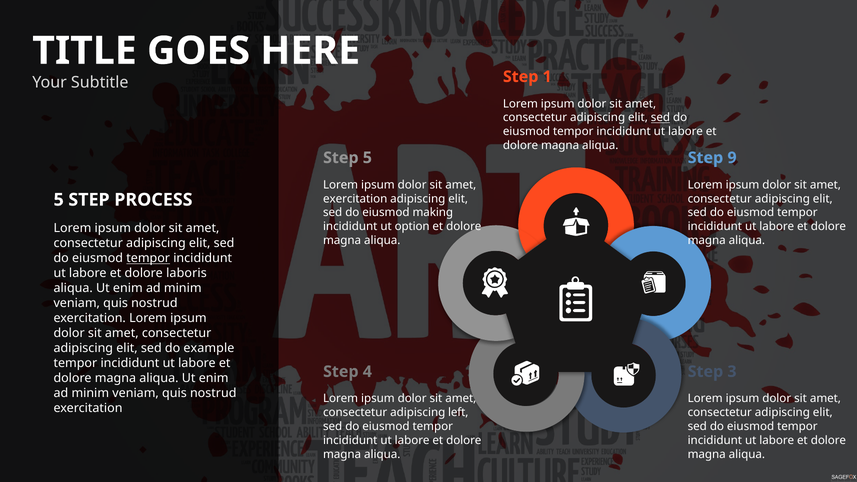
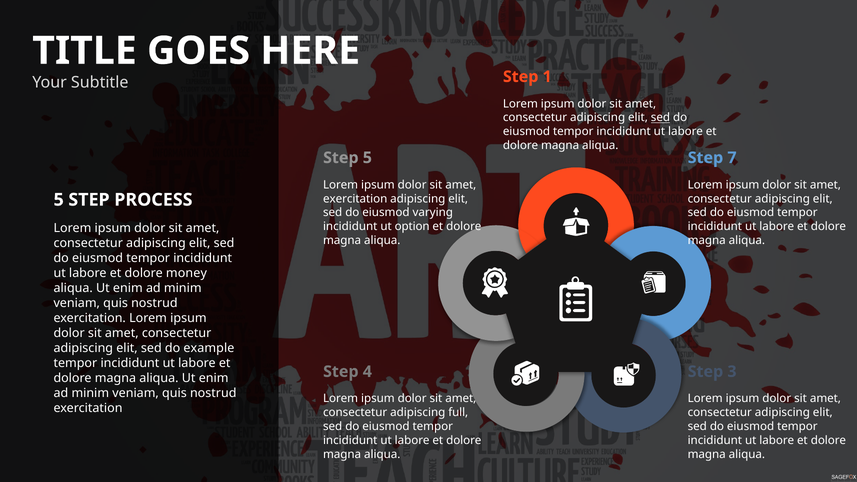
9: 9 -> 7 (732, 158)
making: making -> varying (433, 213)
tempor underline: present -> none (148, 258)
laboris: laboris -> money (186, 273)
left: left -> full (458, 413)
